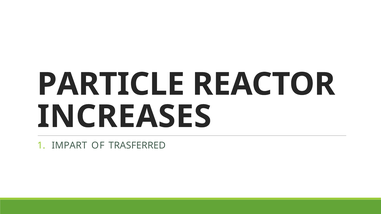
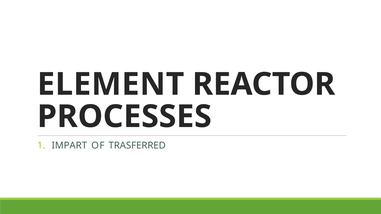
PARTICLE: PARTICLE -> ELEMENT (111, 84)
INCREASES: INCREASES -> PROCESSES (124, 117)
